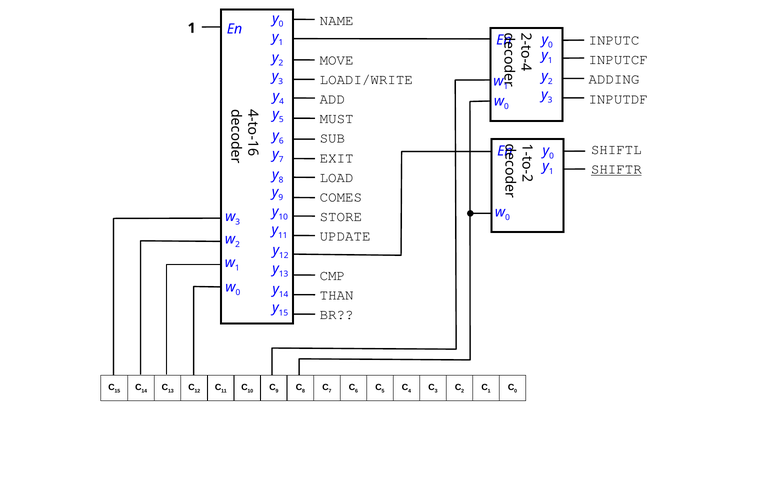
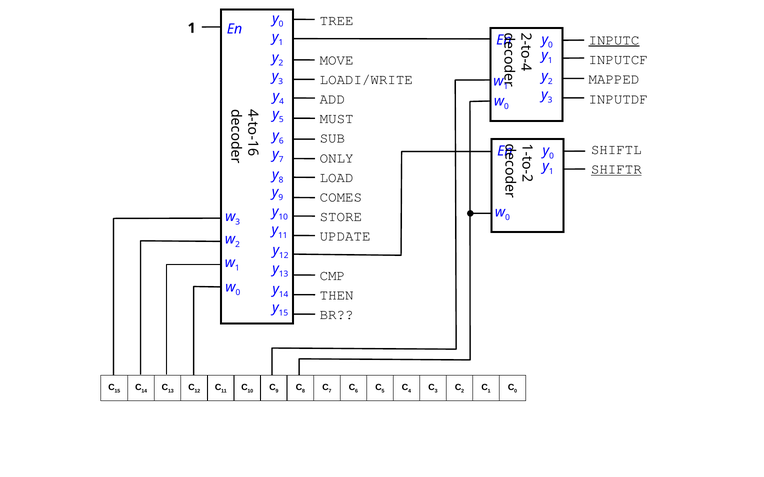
NAME: NAME -> TREE (337, 21)
INPUTC underline: none -> present (614, 40)
ADDING: ADDING -> MAPPED (614, 79)
EXIT: EXIT -> ONLY (337, 158)
THAN: THAN -> THEN (337, 295)
